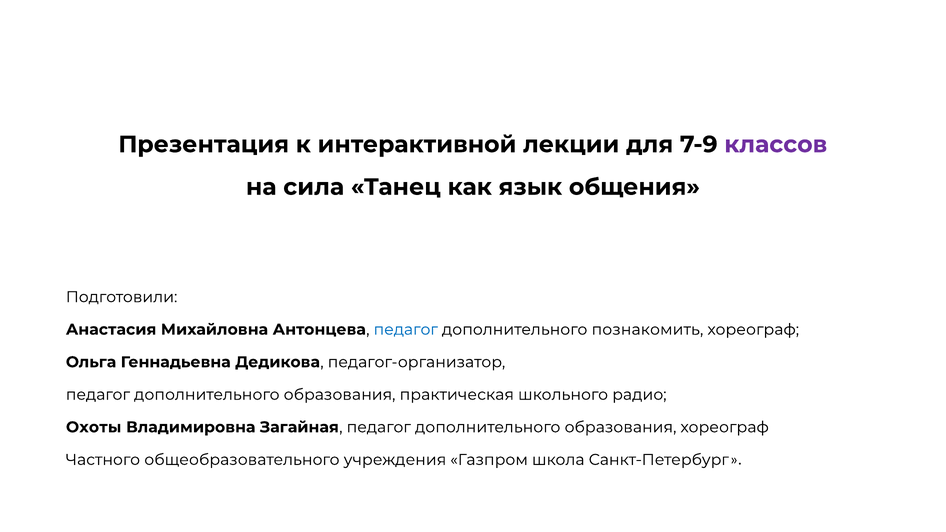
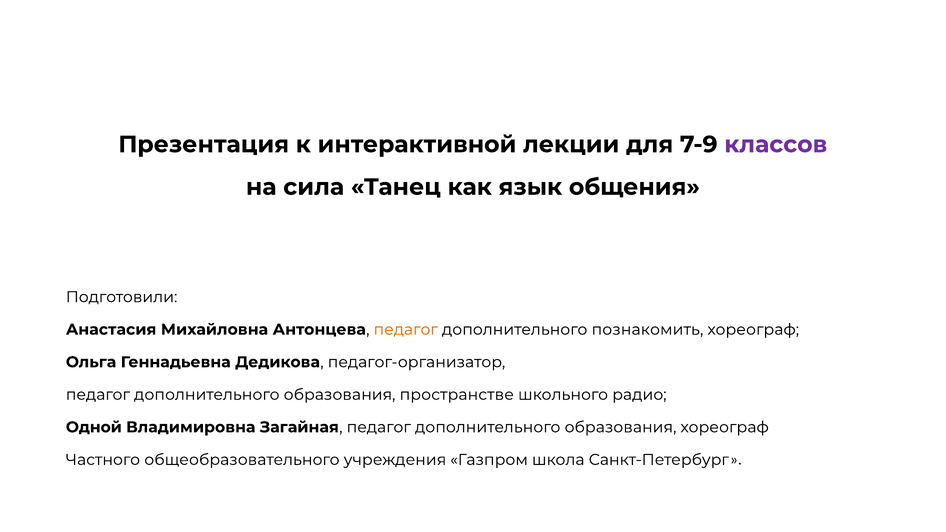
педагог colour: blue -> orange (406, 330)
практическая: практическая -> пространстве (457, 395)
Охоты: Охоты -> Одной (94, 427)
